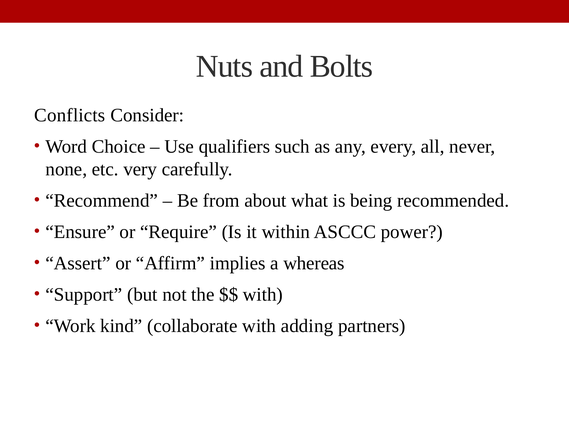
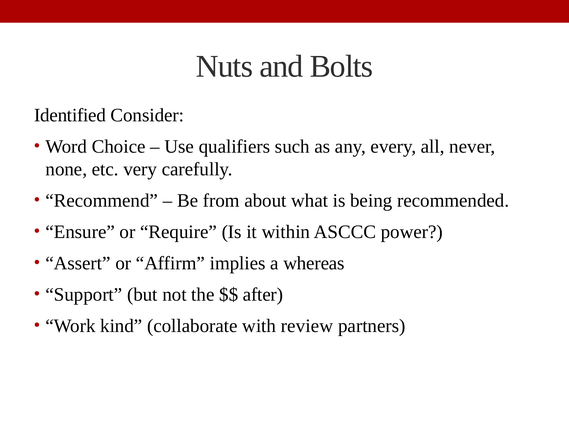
Conflicts: Conflicts -> Identified (70, 115)
with: with -> after (263, 294)
adding: adding -> review (307, 326)
